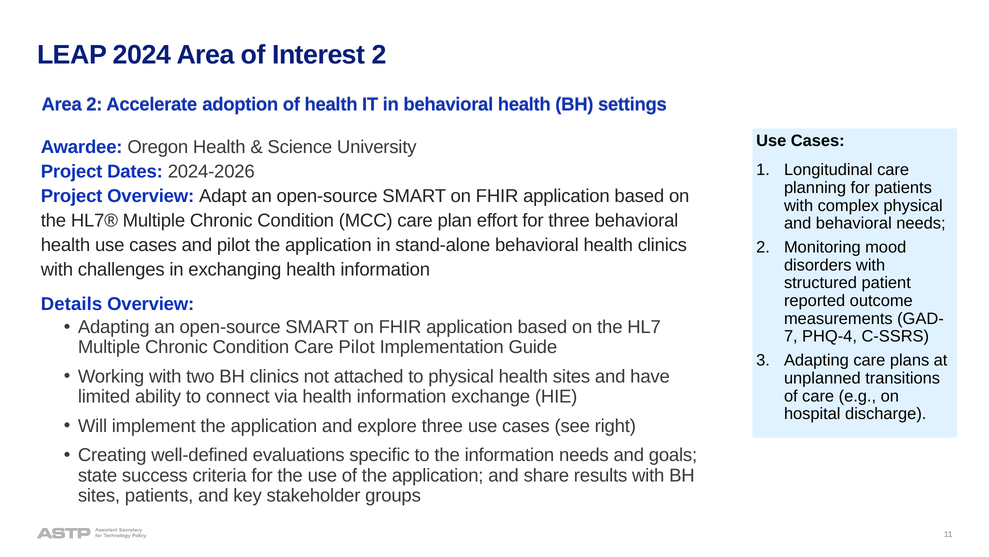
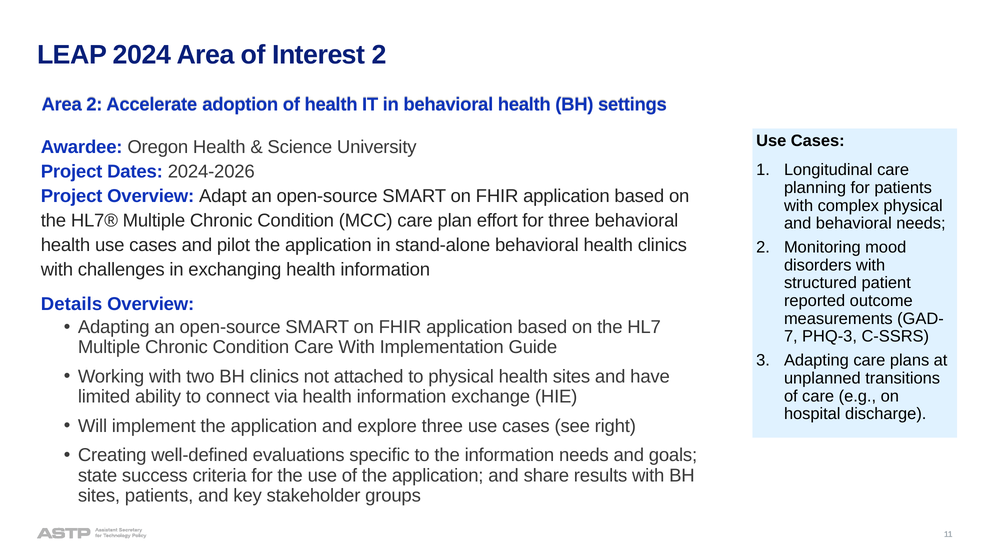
PHQ-4: PHQ-4 -> PHQ-3 (830, 336)
Care Pilot: Pilot -> With (357, 347)
